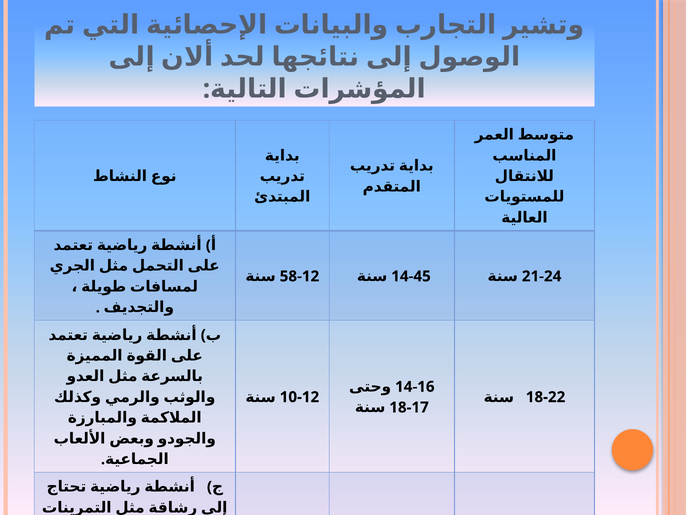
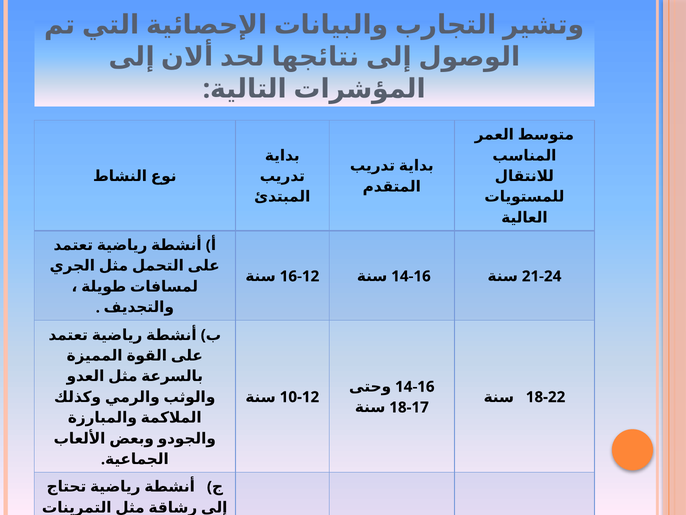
14-45: 14-45 -> 14-16 (411, 276)
58-12: 58-12 -> 16-12 (299, 276)
